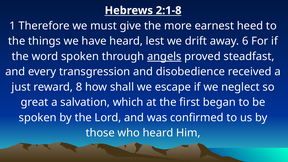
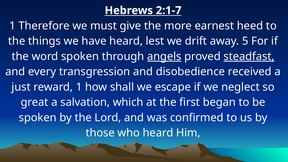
2:1-8: 2:1-8 -> 2:1-7 (169, 10)
6: 6 -> 5 (245, 41)
steadfast underline: none -> present (249, 56)
reward 8: 8 -> 1 (79, 87)
